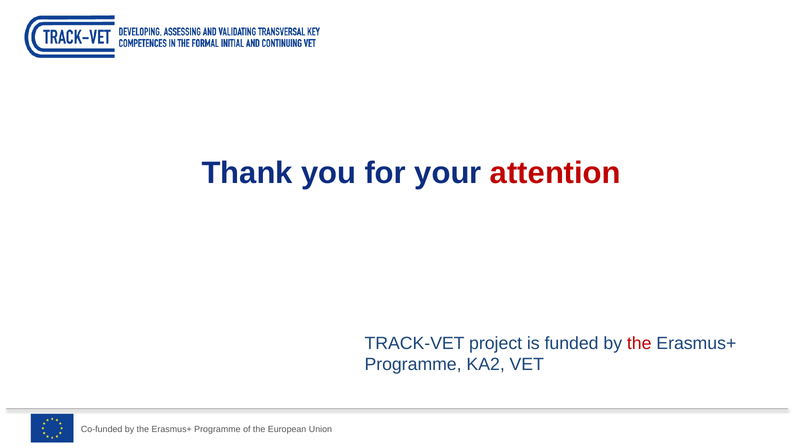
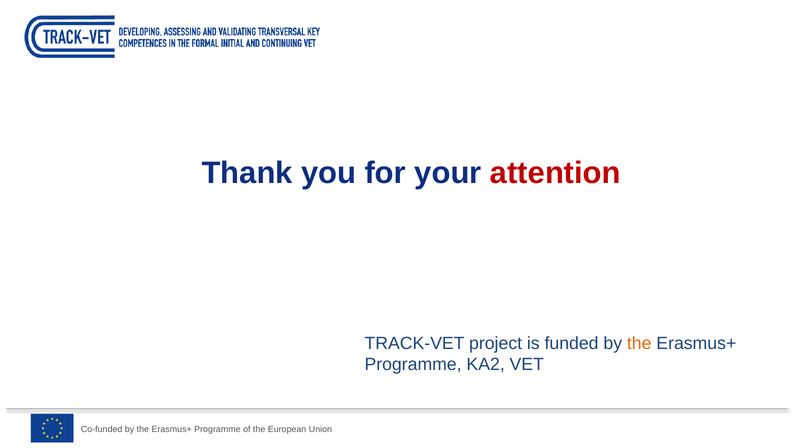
the colour: red -> orange (639, 344)
